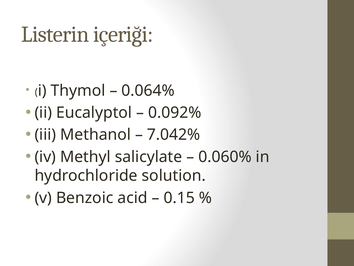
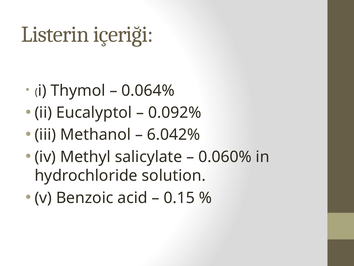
7.042%: 7.042% -> 6.042% (174, 134)
